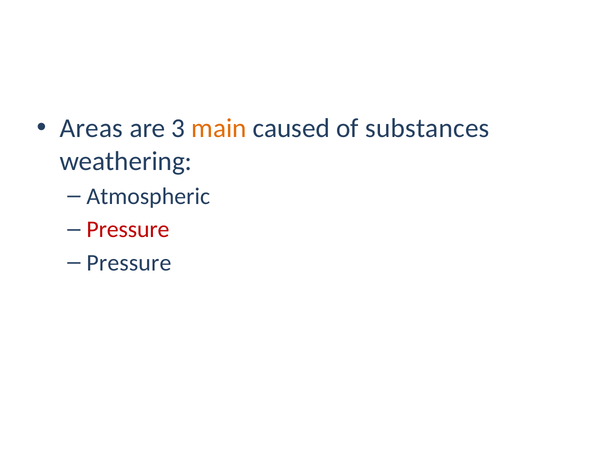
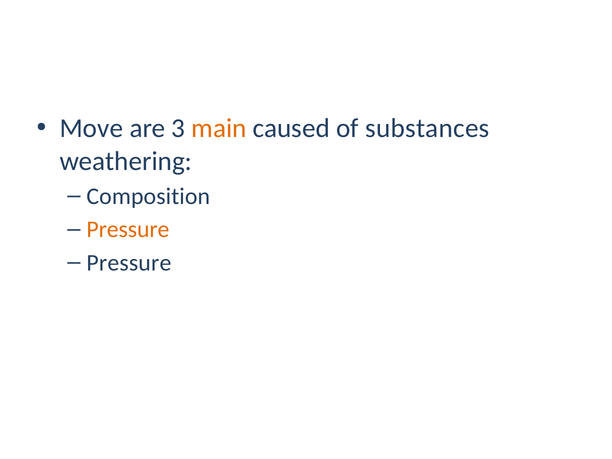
Areas: Areas -> Move (91, 128)
Atmospheric: Atmospheric -> Composition (148, 196)
Pressure colour: red -> orange (128, 230)
